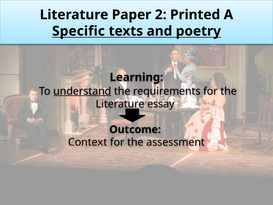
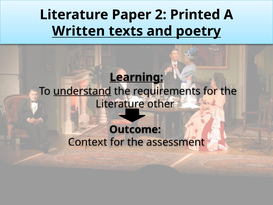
Specific: Specific -> Written (78, 31)
Learning underline: none -> present (136, 77)
essay: essay -> other (161, 104)
